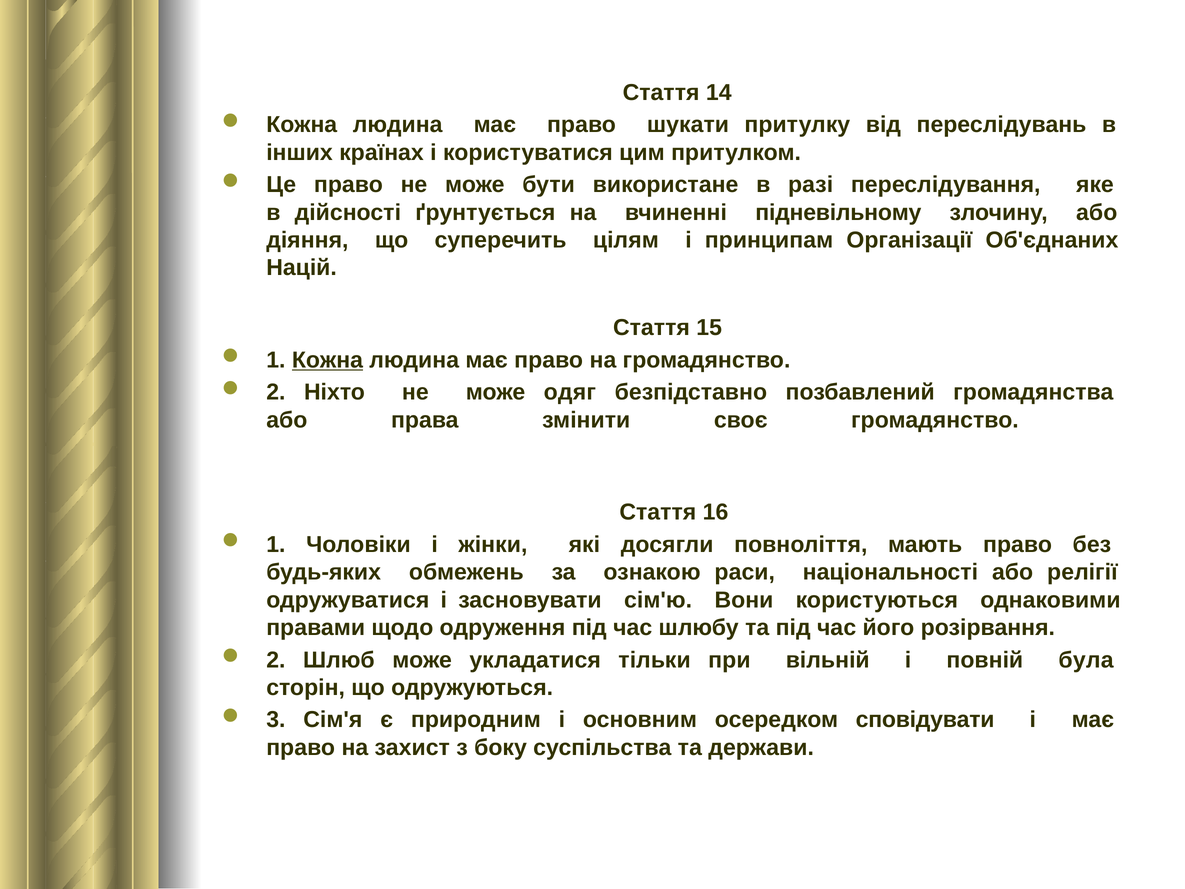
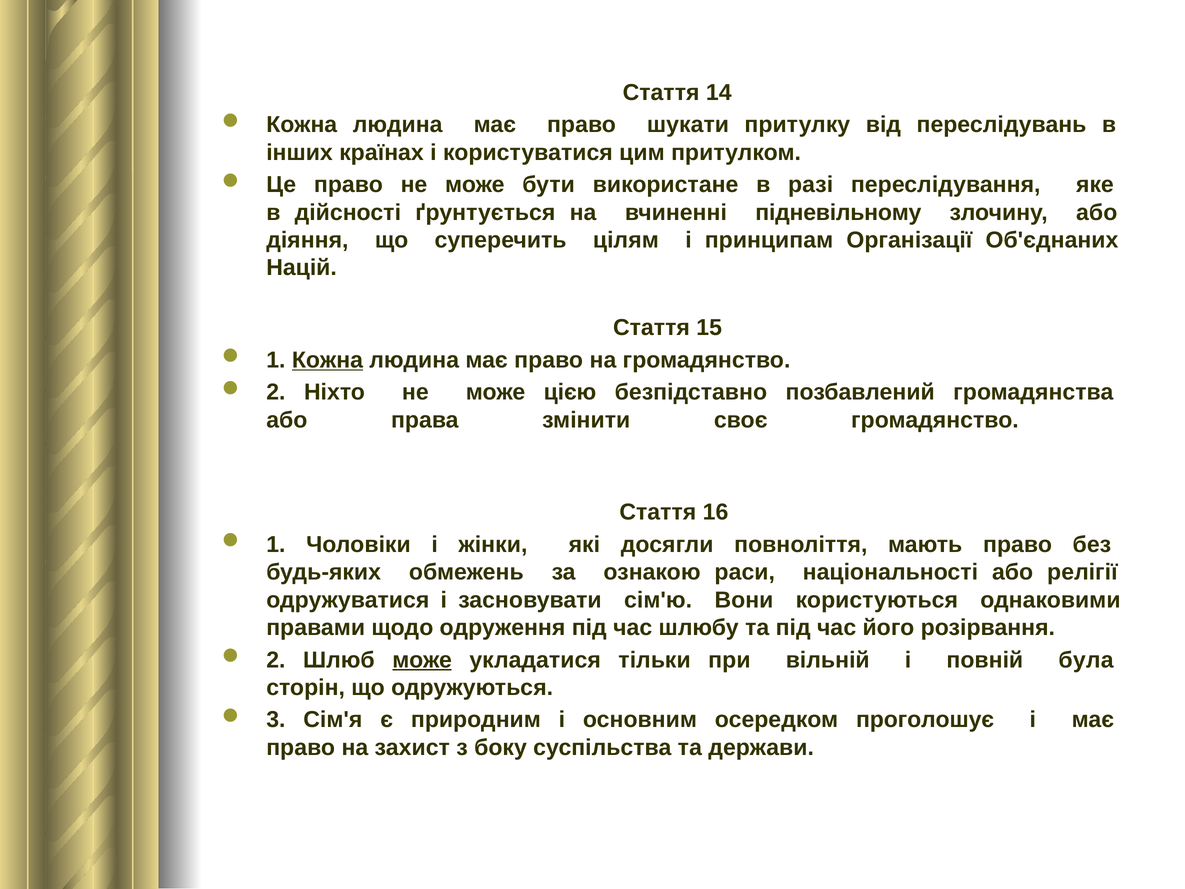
одяг: одяг -> цією (570, 392)
може underline: none -> present (422, 660)
сповідувати: сповідувати -> проголошує (925, 720)
